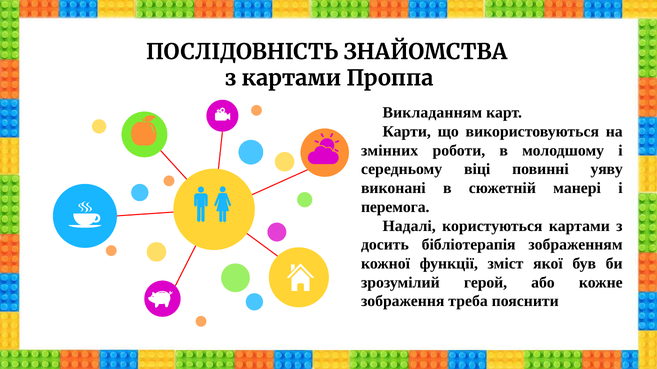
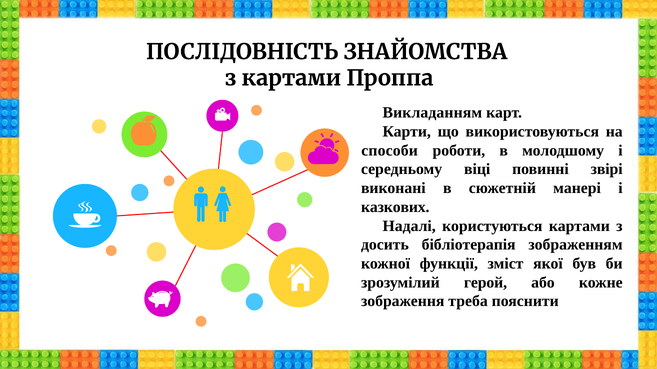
змінних: змінних -> способи (390, 151)
уяву: уяву -> звірі (607, 170)
перемога: перемога -> казкових (395, 207)
